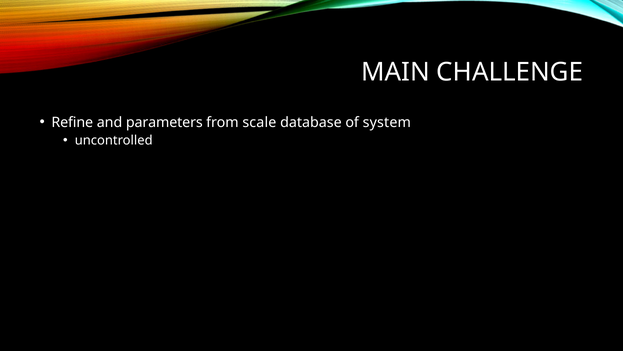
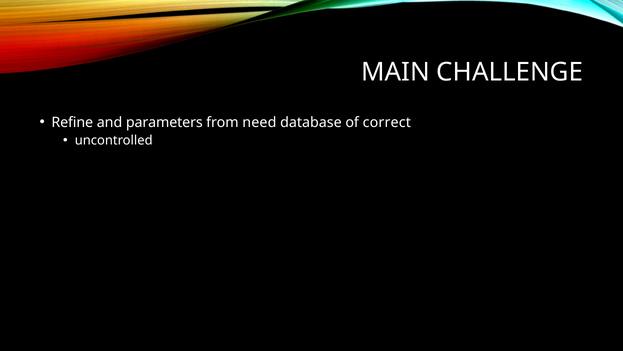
scale: scale -> need (259, 122)
system: system -> correct (387, 122)
